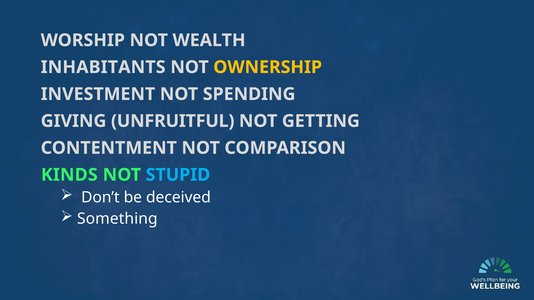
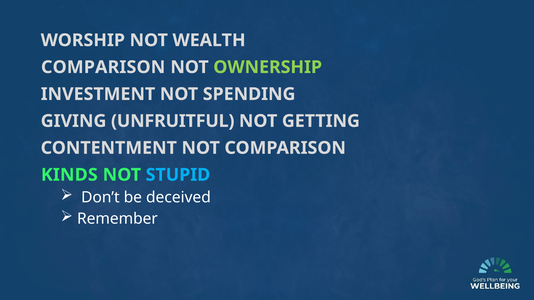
INHABITANTS: INHABITANTS -> COMPARISON (103, 67)
OWNERSHIP colour: yellow -> light green (268, 67)
Something: Something -> Remember (117, 219)
